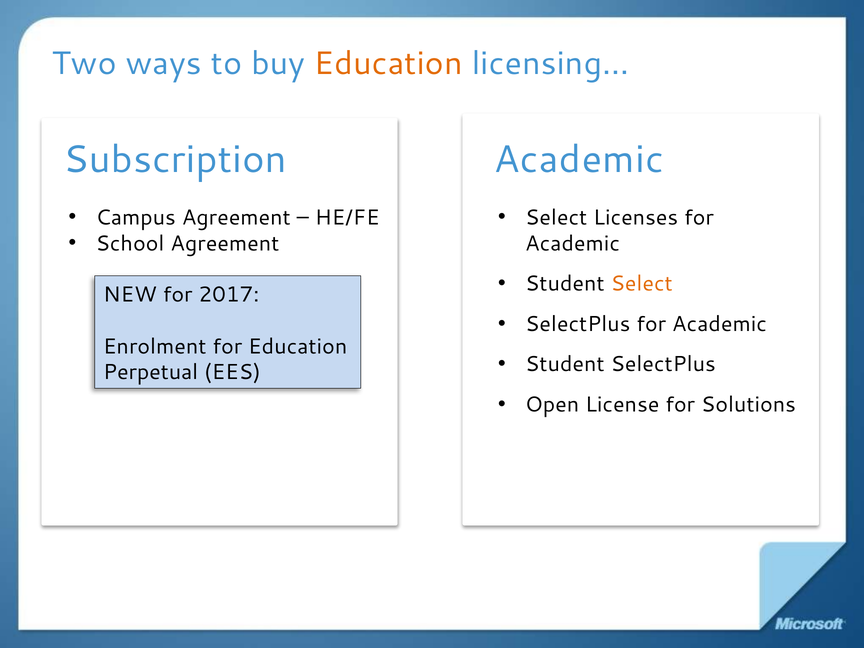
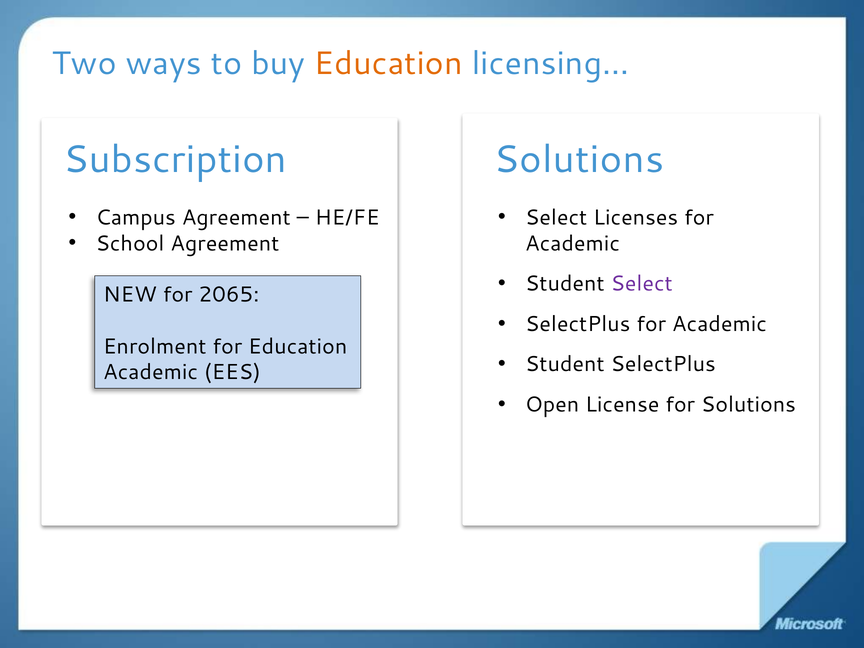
Subscription Academic: Academic -> Solutions (579, 160)
Select colour: orange -> purple (642, 284)
2017: 2017 -> 2065 (229, 295)
Perpetual: Perpetual -> Academic (151, 372)
